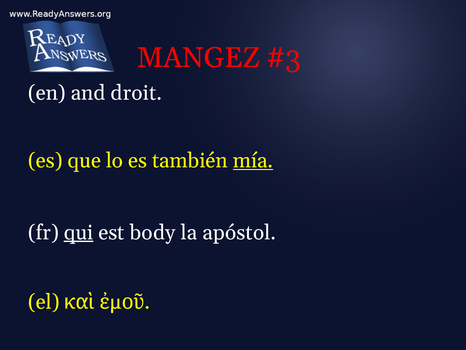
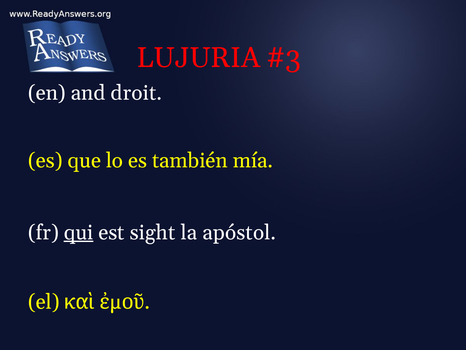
MANGEZ: MANGEZ -> LUJURIA (198, 58)
mía underline: present -> none (253, 160)
body: body -> sight (153, 232)
